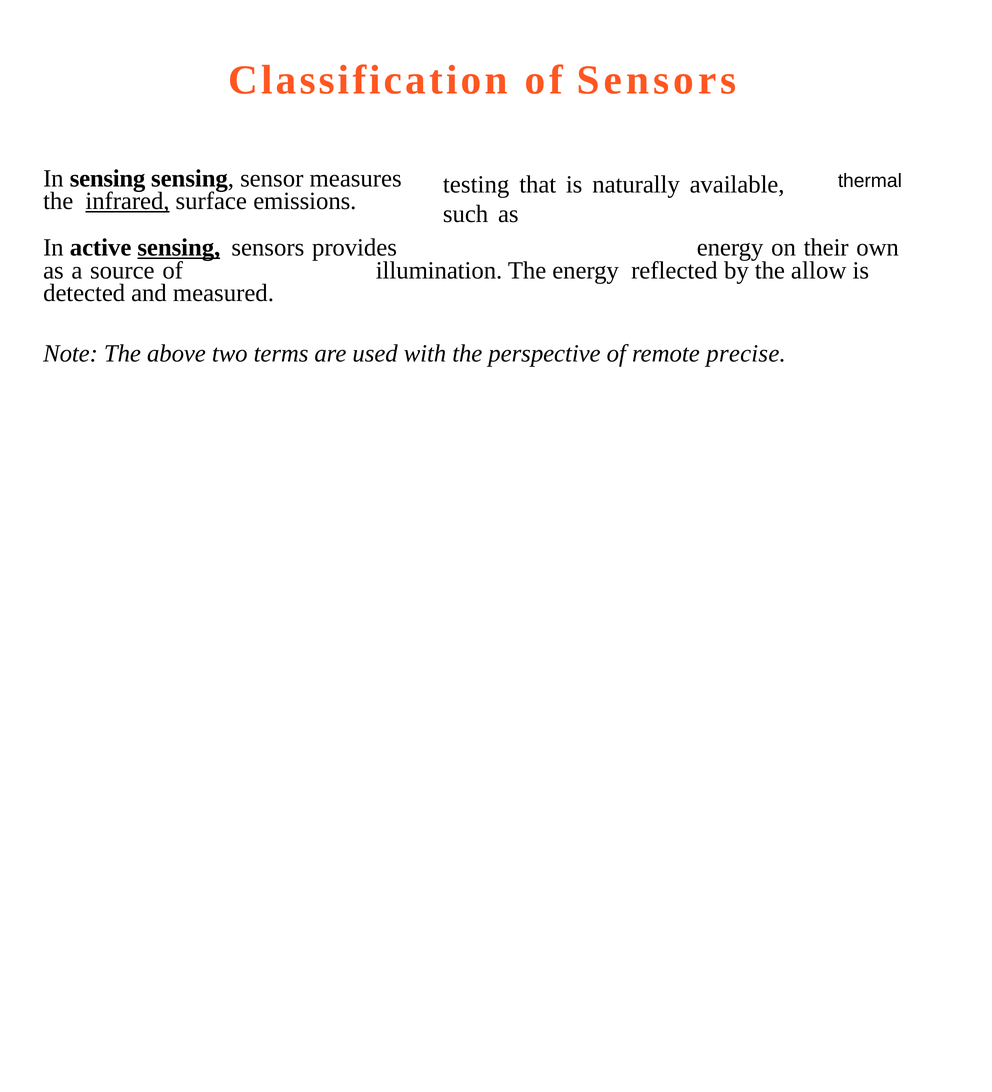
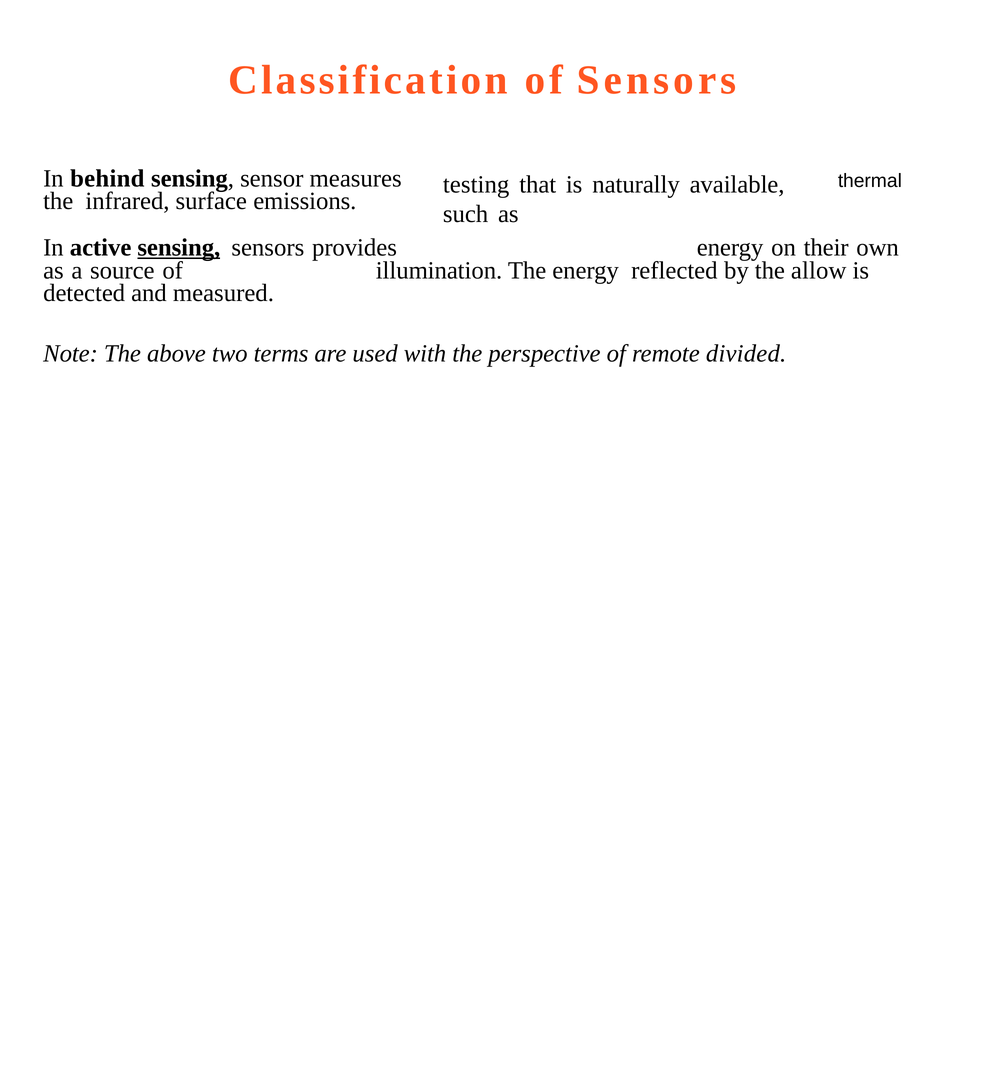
In sensing: sensing -> behind (107, 178)
infrared underline: present -> none (128, 201)
precise: precise -> divided (746, 353)
